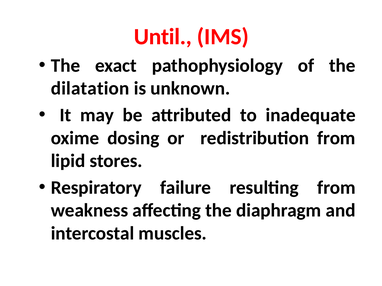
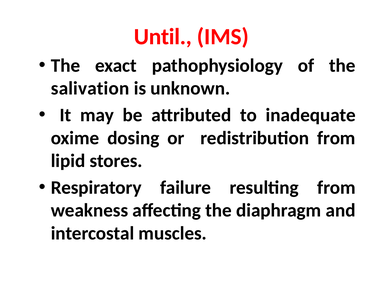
dilatation: dilatation -> salivation (90, 89)
